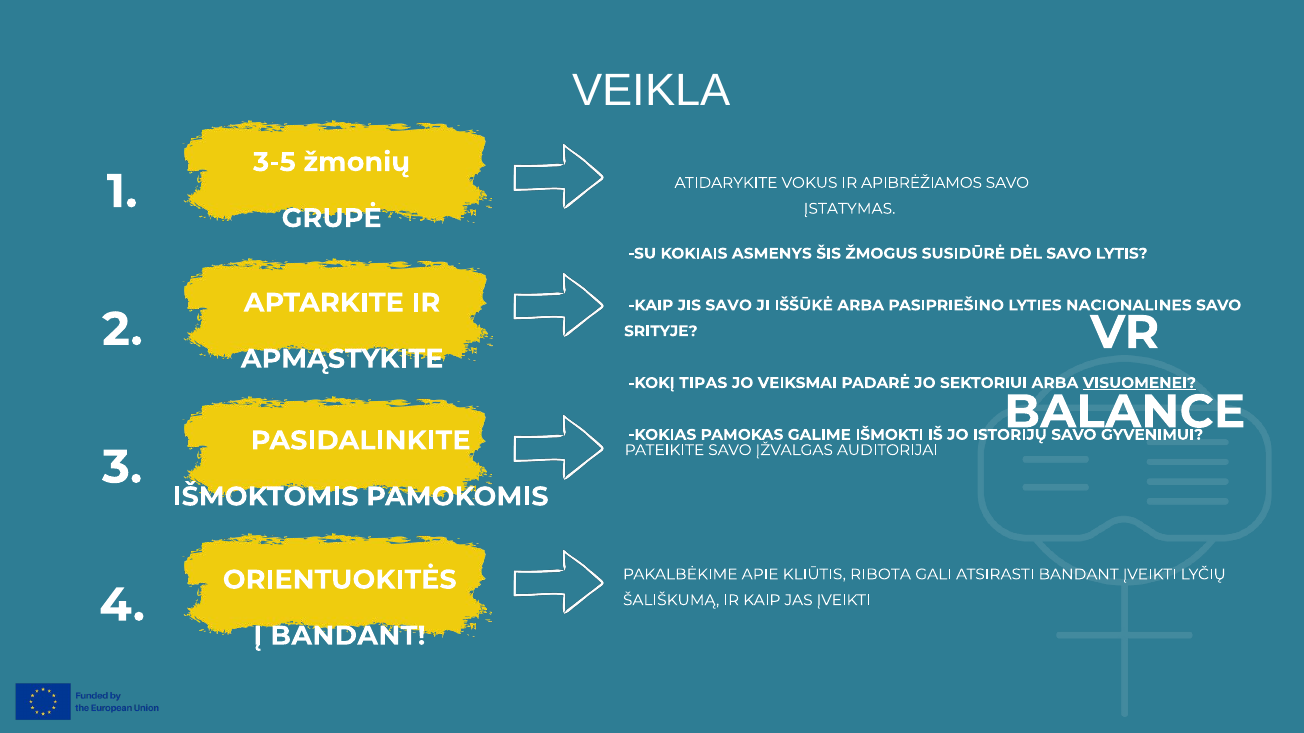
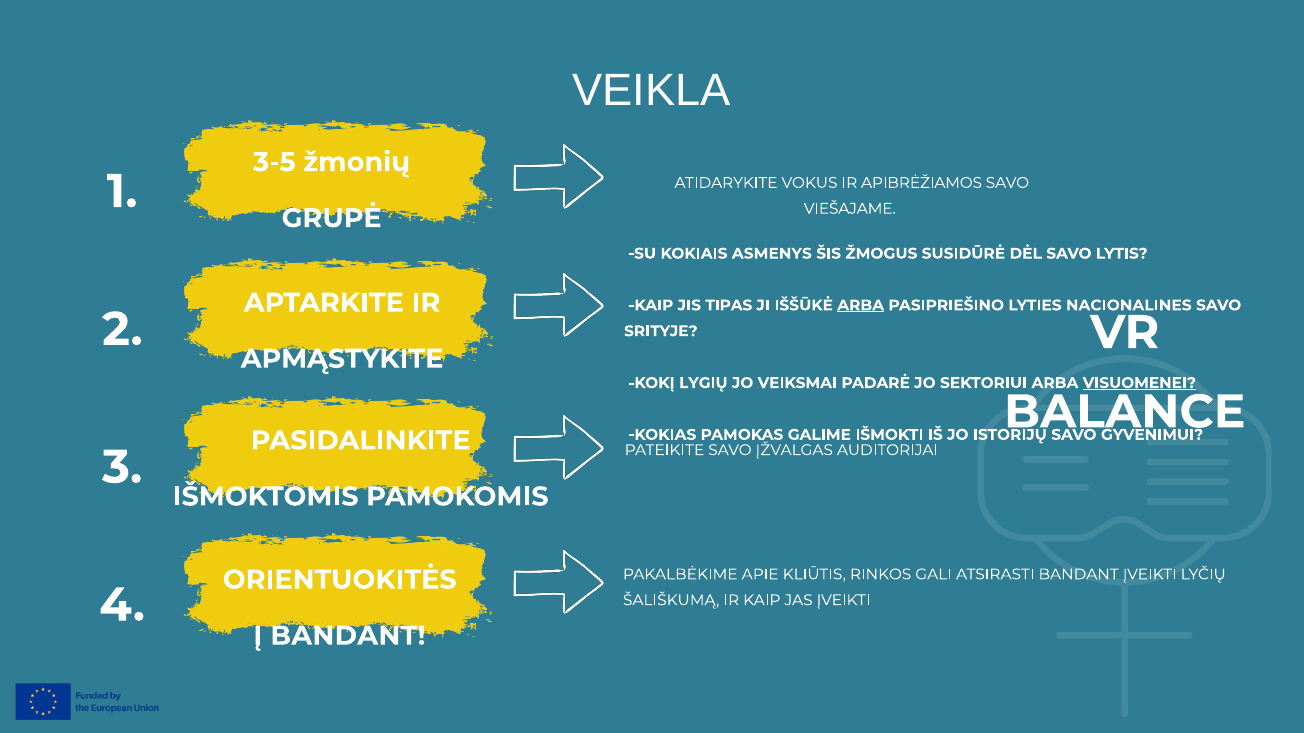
ĮSTATYMAS: ĮSTATYMAS -> VIEŠAJAME (850, 209)
JIS SAVO: SAVO -> TIPAS (729, 305)
ARBA underline: none -> present (861, 305)
TIPAS: TIPAS -> LYGIŲ (703, 383)
RIBOTA: RIBOTA -> RINKOS (881, 575)
